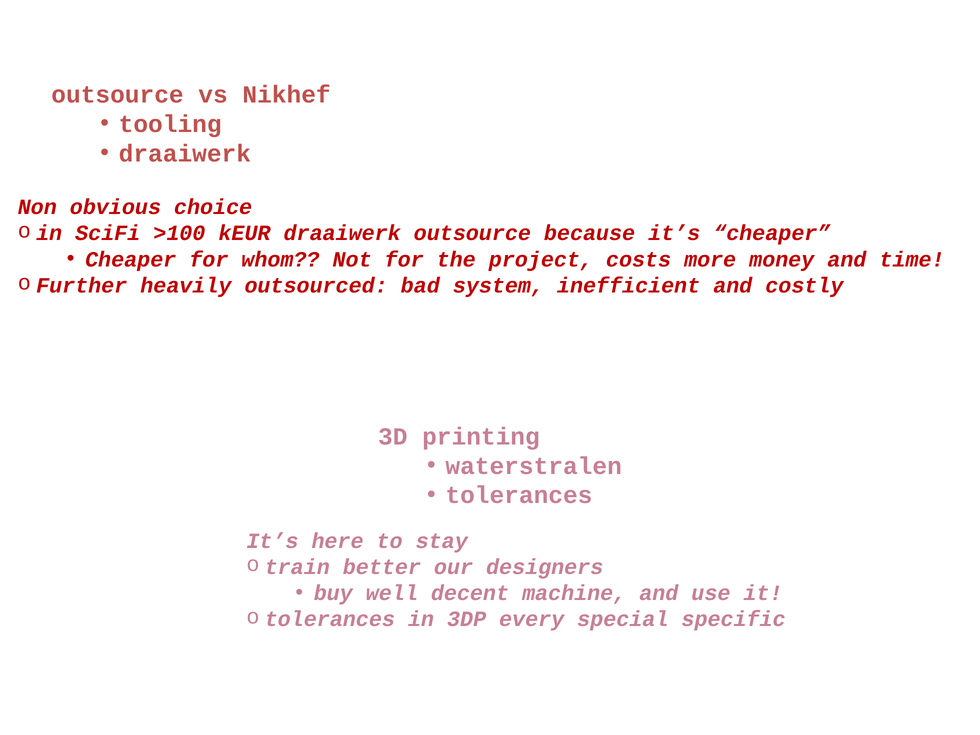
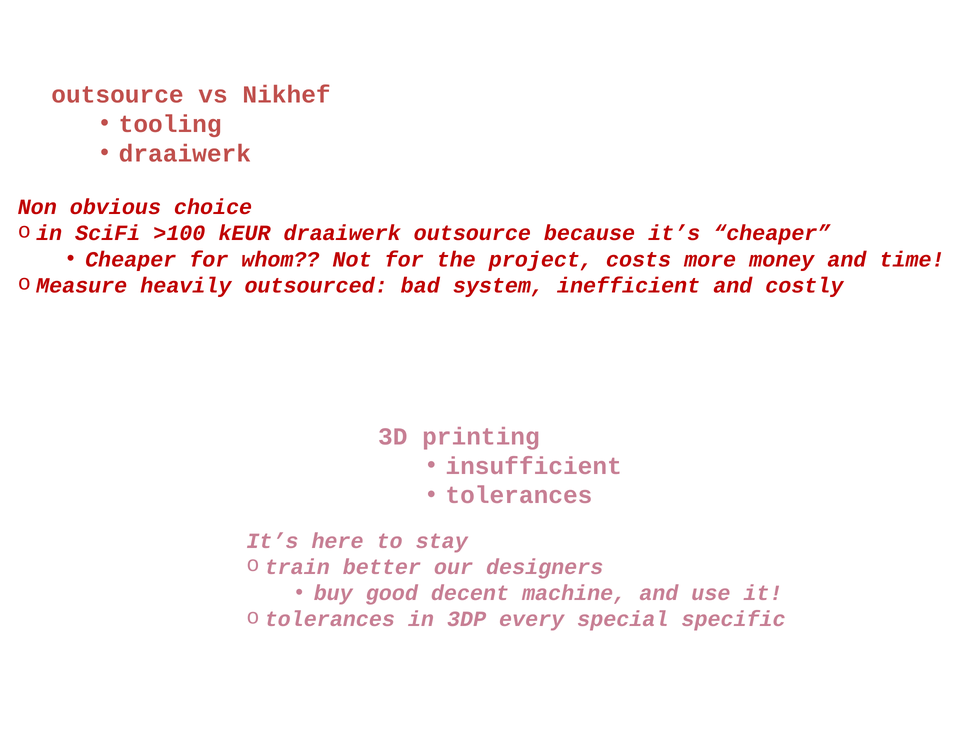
Further: Further -> Measure (82, 286)
waterstralen: waterstralen -> insufficient (534, 466)
well: well -> good (392, 593)
